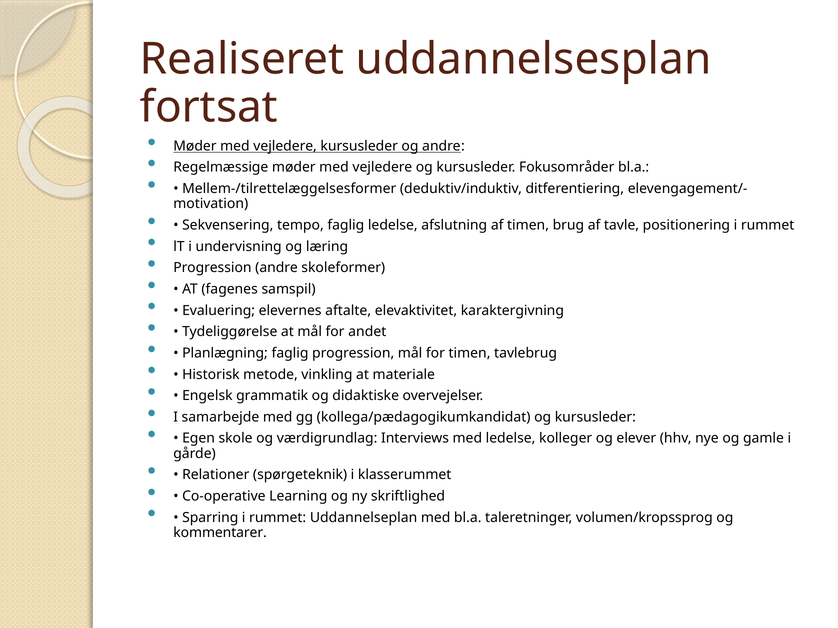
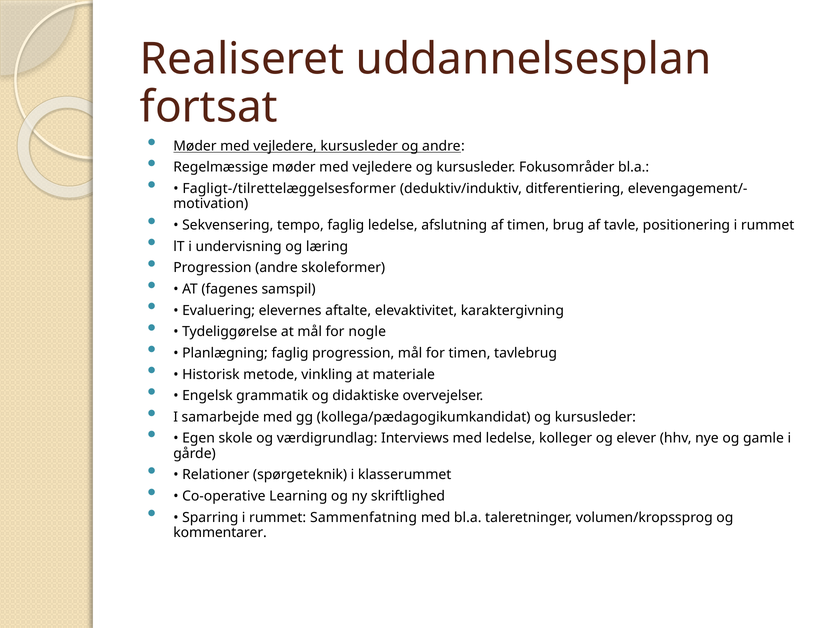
Mellem-/tilrettelæggelsesformer: Mellem-/tilrettelæggelsesformer -> Fagligt-/tilrettelæggelsesformer (289, 189)
andet: andet -> nogle (367, 332)
Uddannelseplan: Uddannelseplan -> Sammenfatning (364, 518)
